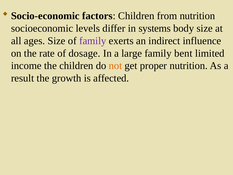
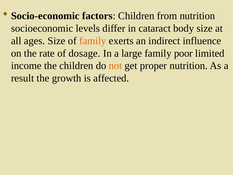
systems: systems -> cataract (155, 28)
family colour: purple -> orange (93, 41)
bent: bent -> poor (183, 53)
